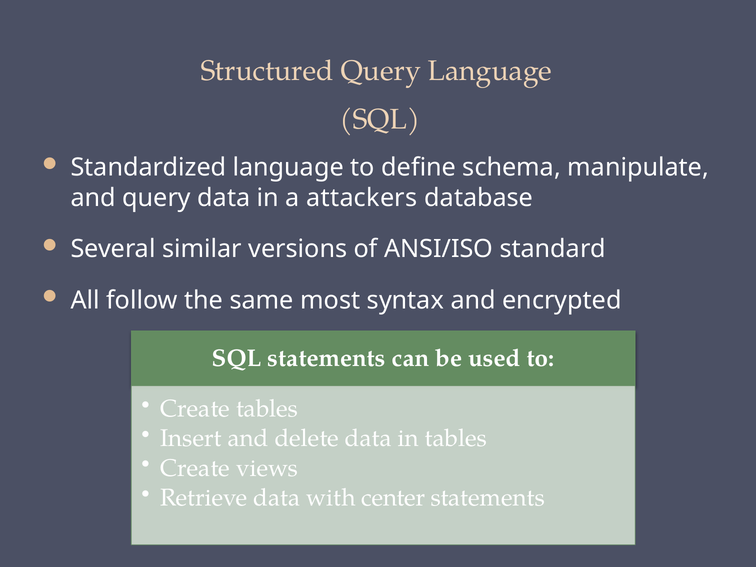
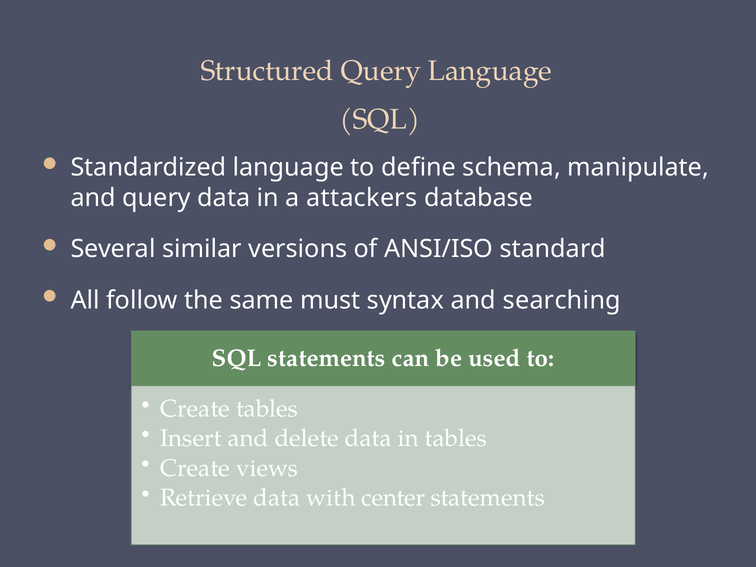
most: most -> must (330, 300)
encrypted: encrypted -> searching (562, 300)
